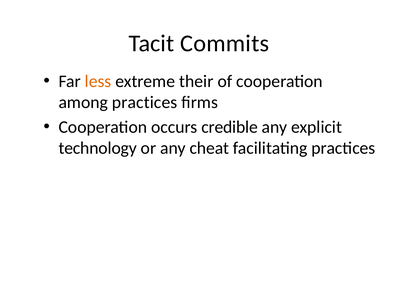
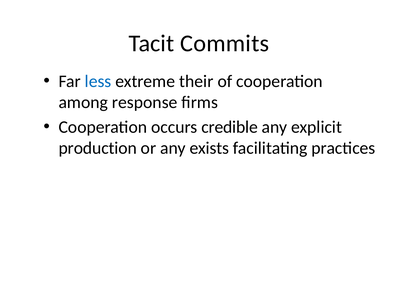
less colour: orange -> blue (98, 81)
among practices: practices -> response (145, 103)
technology: technology -> production (98, 149)
cheat: cheat -> exists (209, 149)
